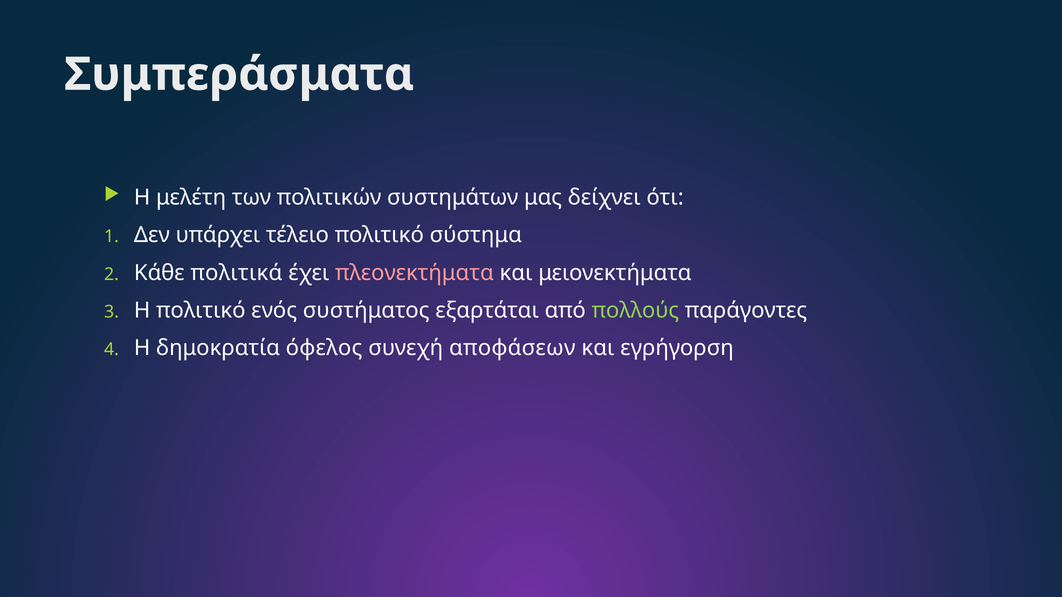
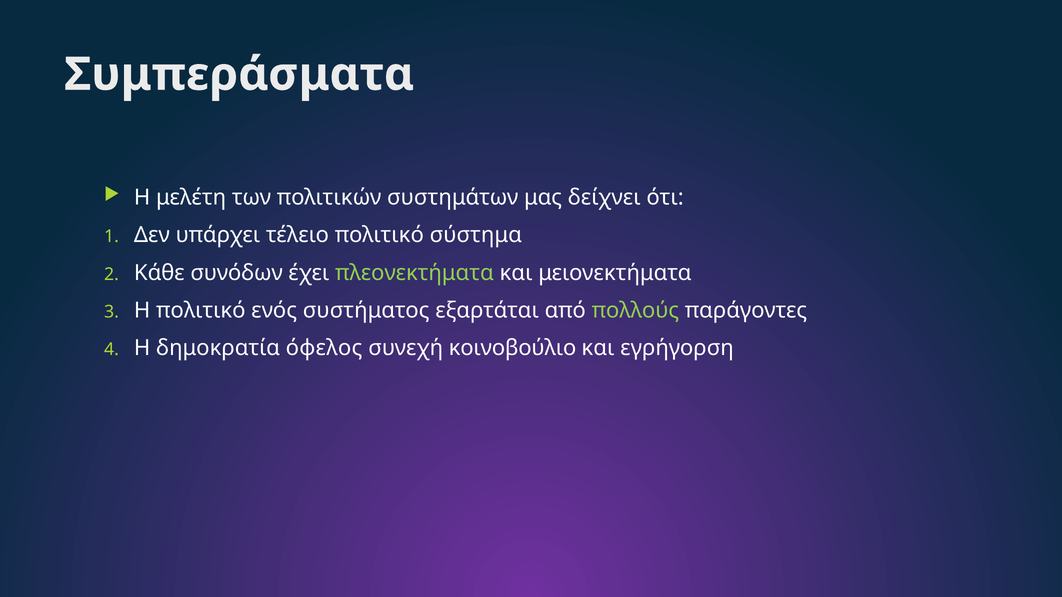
πολιτικά: πολιτικά -> συνόδων (237, 273)
πλεονεκτήματα colour: pink -> light green (414, 273)
αποφάσεων: αποφάσεων -> κοινοβούλιο (512, 348)
